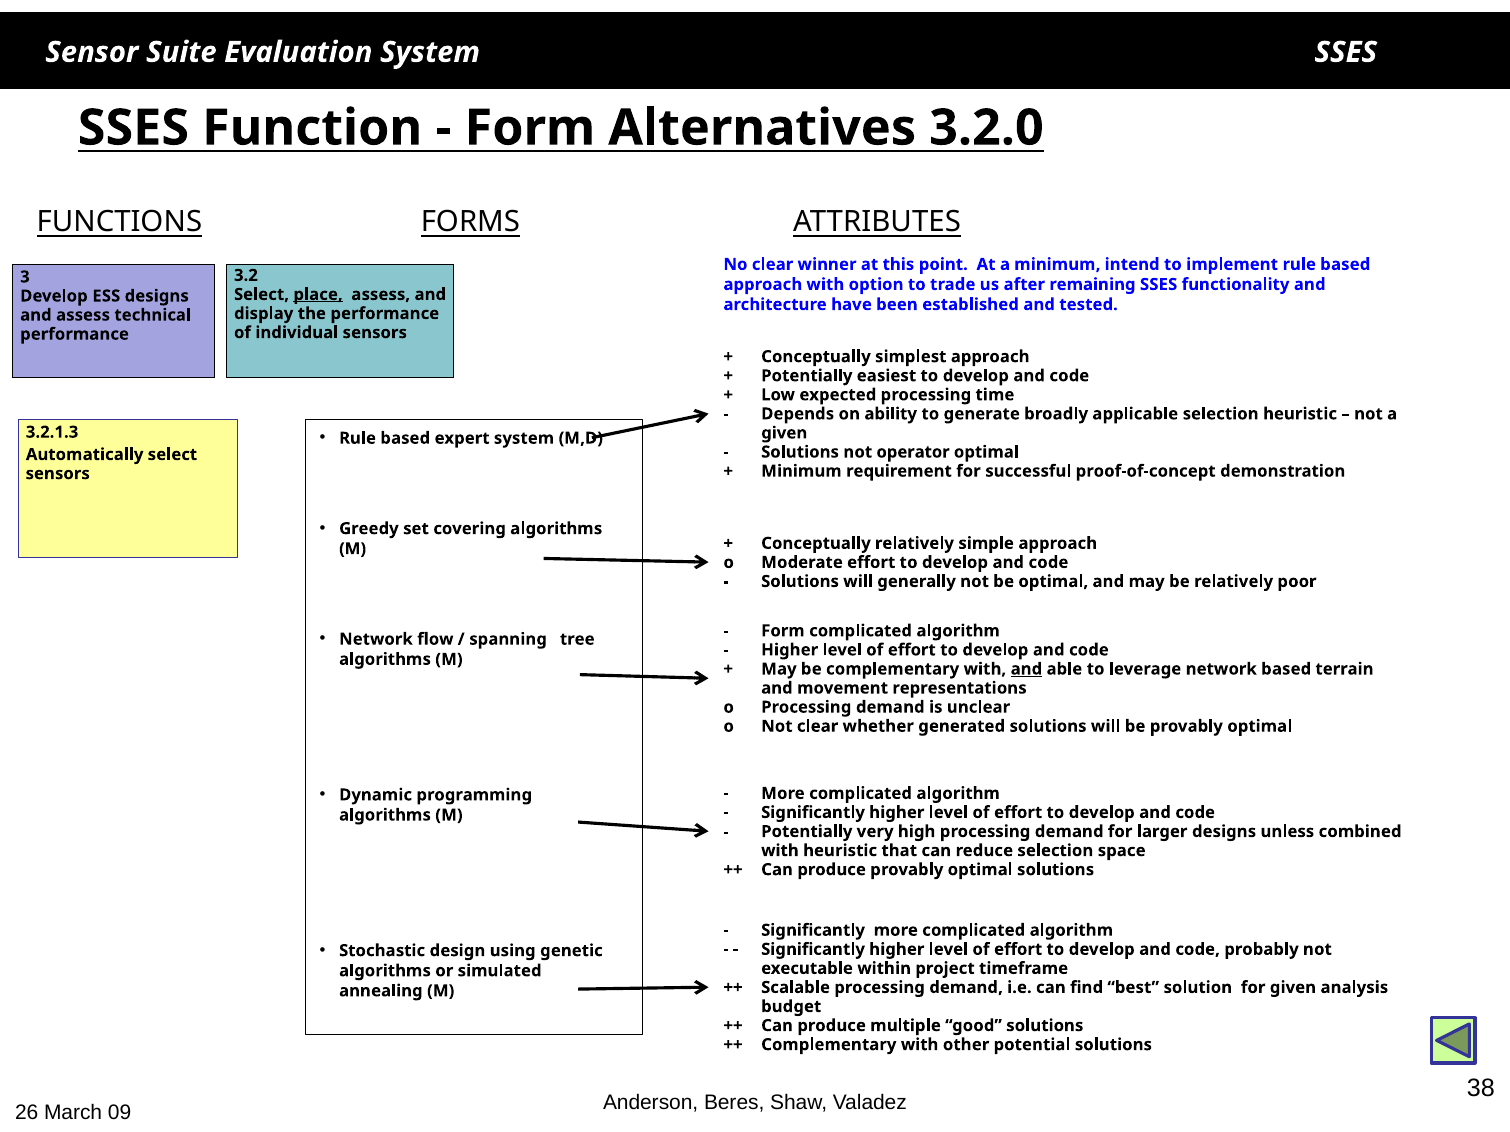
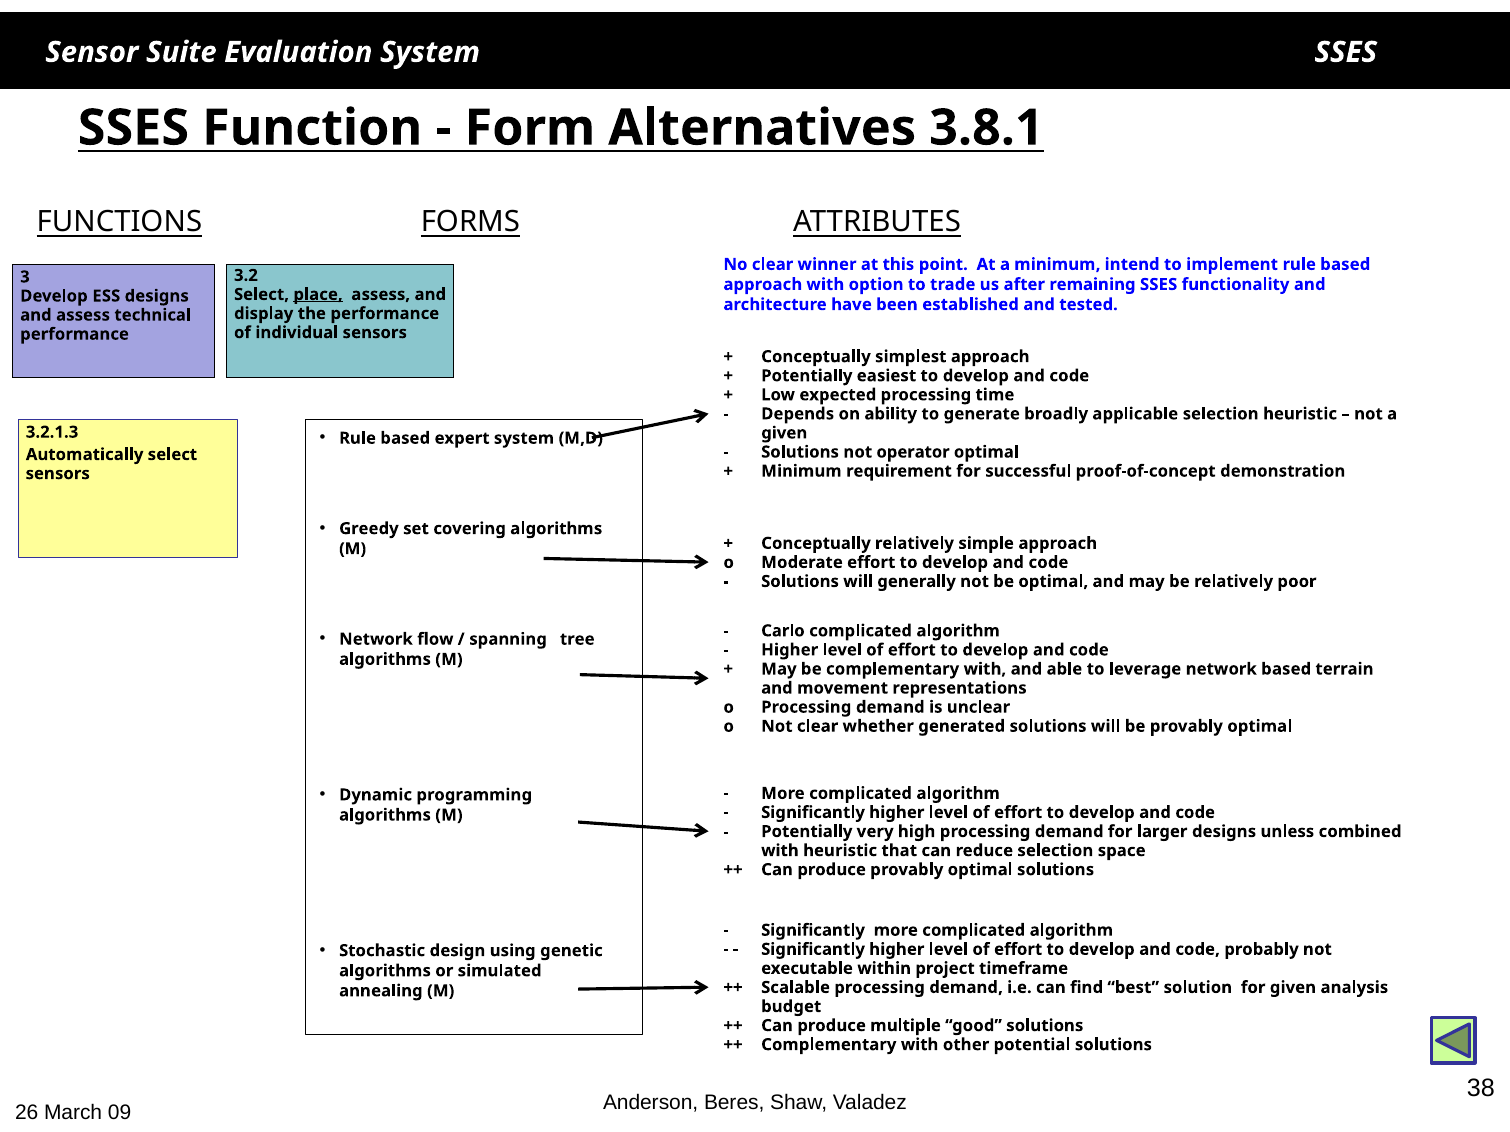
3.2.0: 3.2.0 -> 3.8.1 (986, 128)
Form: Form -> Carlo (783, 631)
and underline: present -> none (1026, 669)
